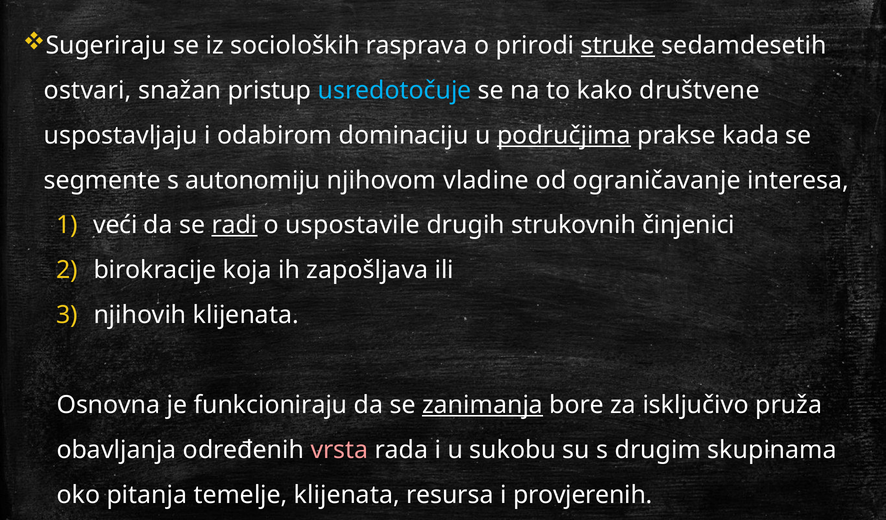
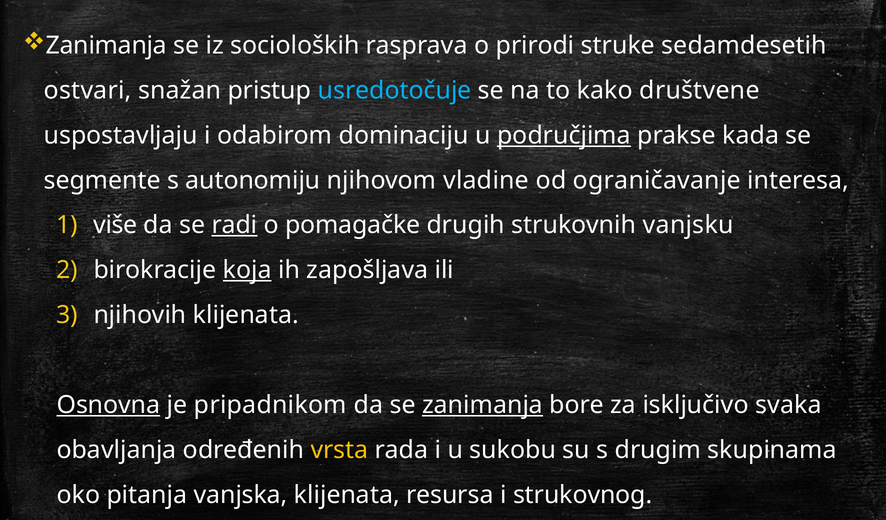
Sugeriraju: Sugeriraju -> Zanimanja (106, 45)
struke underline: present -> none (618, 45)
veći: veći -> više (115, 225)
uspostavile: uspostavile -> pomagačke (353, 225)
činjenici: činjenici -> vanjsku (688, 225)
koja underline: none -> present (247, 270)
Osnovna underline: none -> present (108, 405)
funkcioniraju: funkcioniraju -> pripadnikom (270, 405)
pruža: pruža -> svaka (789, 405)
vrsta colour: pink -> yellow (339, 450)
temelje: temelje -> vanjska (241, 494)
provjerenih: provjerenih -> strukovnog (583, 494)
